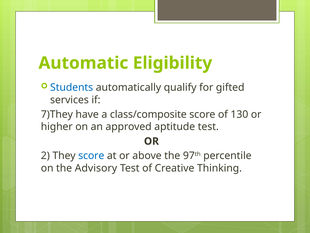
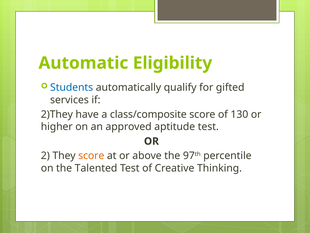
7)They: 7)They -> 2)They (57, 114)
score colour: blue -> orange (91, 155)
Advisory: Advisory -> Talented (96, 168)
